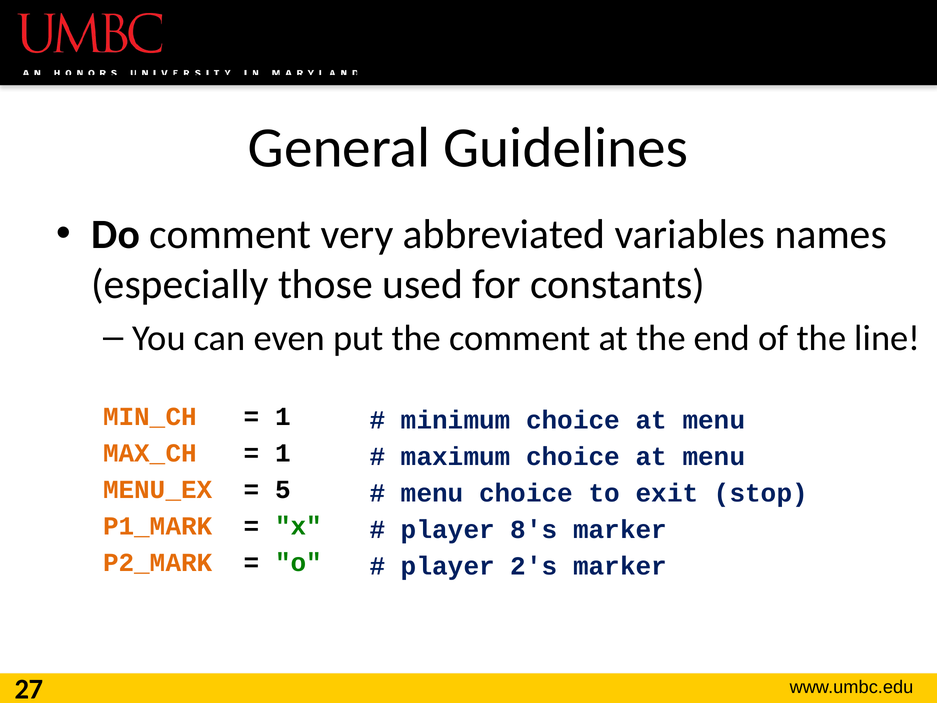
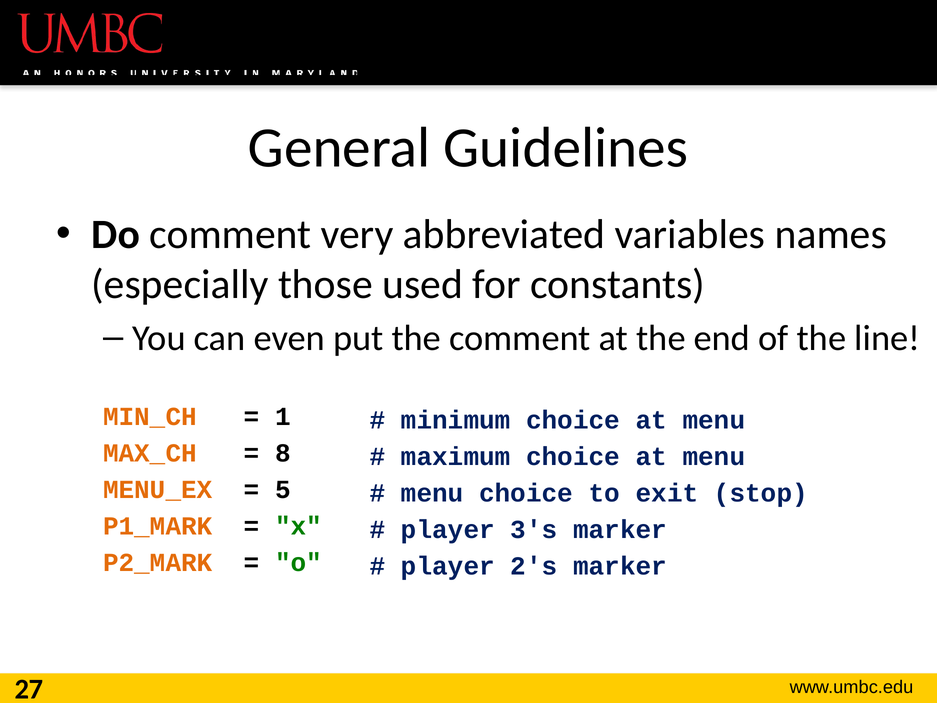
1: 1 -> 8 (283, 453)
8's: 8's -> 3's (534, 529)
